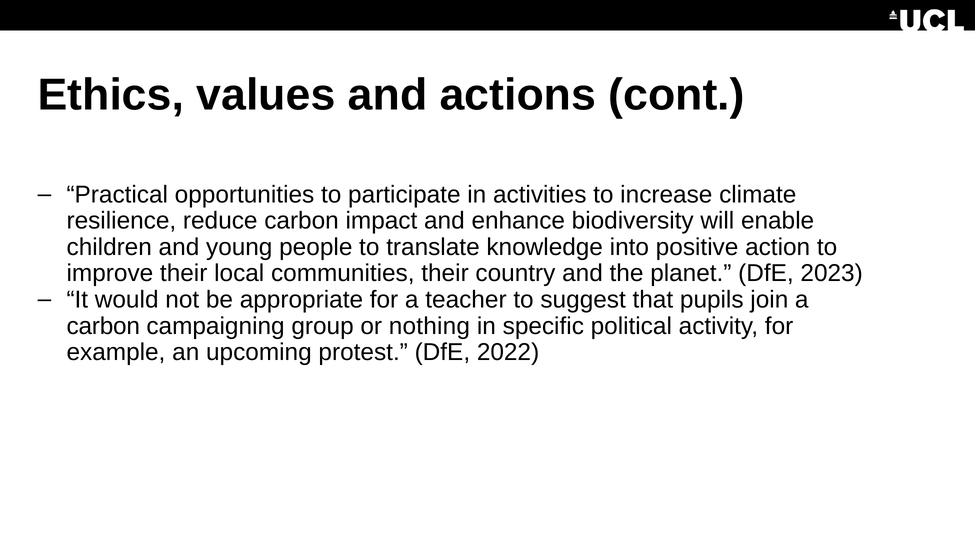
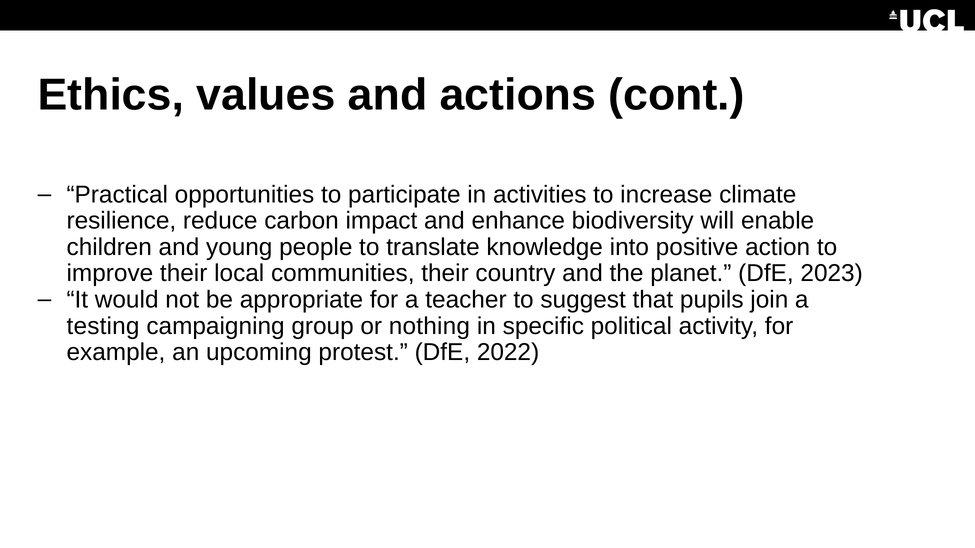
carbon: carbon -> testing (103, 326)
